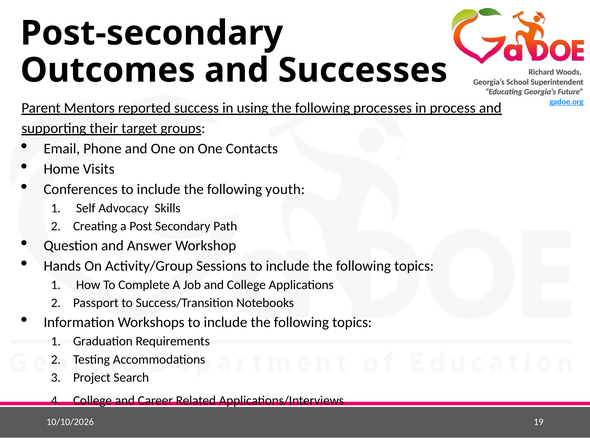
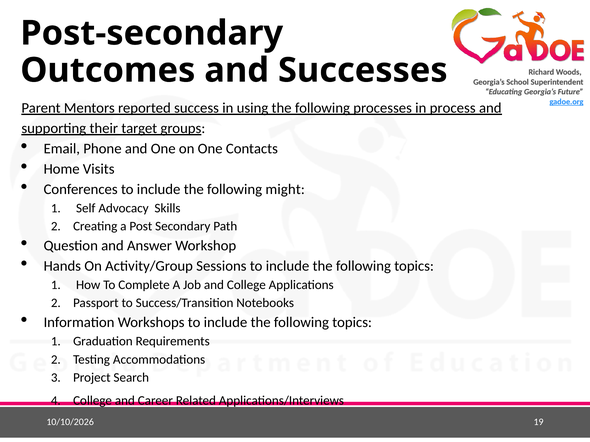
youth: youth -> might (285, 189)
